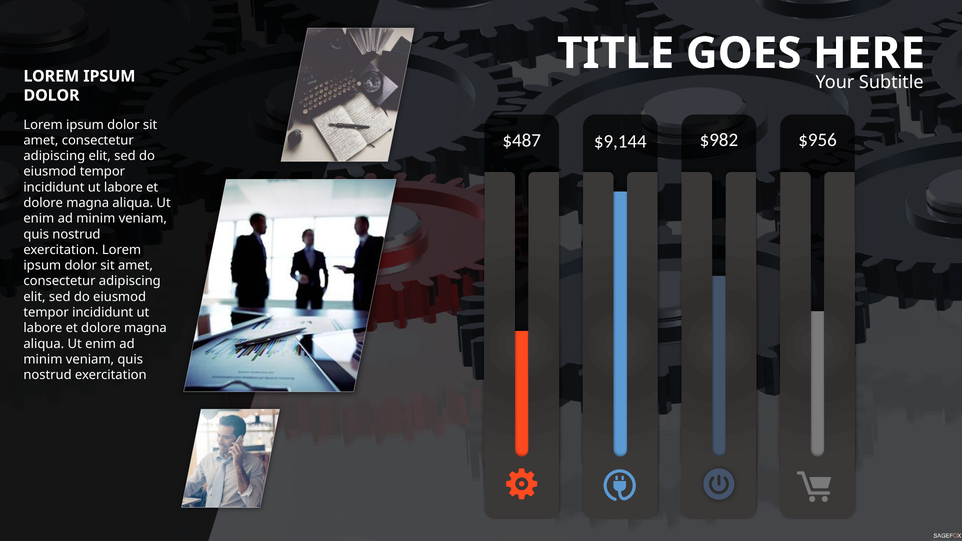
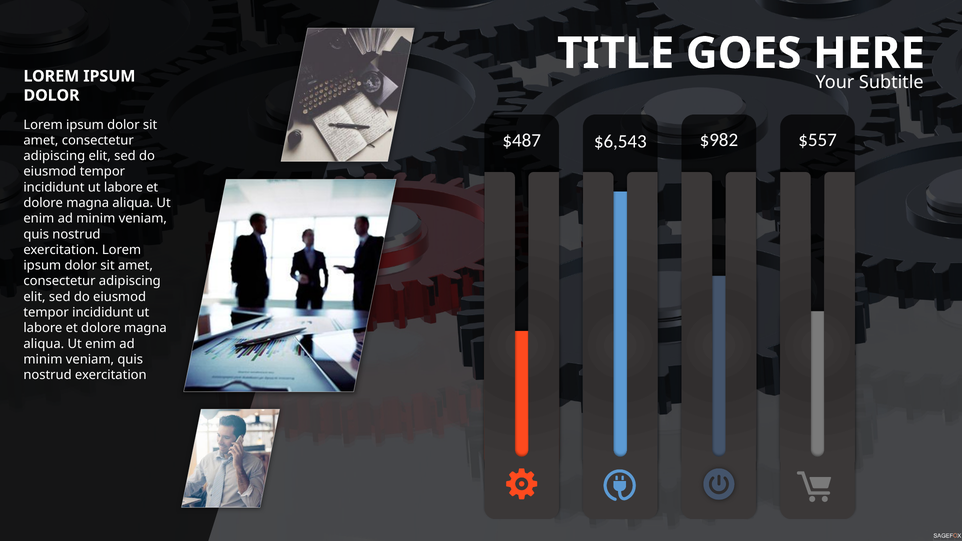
$9,144: $9,144 -> $6,543 (620, 141)
$956: $956 -> $557 (818, 140)
